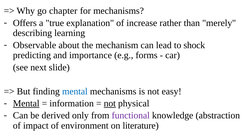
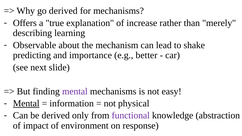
go chapter: chapter -> derived (63, 11)
shock: shock -> shake (194, 45)
forms: forms -> better (147, 55)
mental colour: blue -> purple (75, 91)
not underline: present -> none (110, 104)
literature: literature -> response (141, 126)
